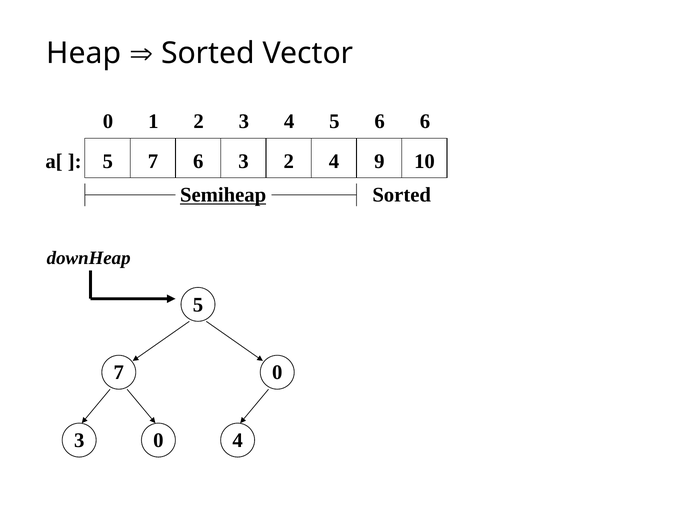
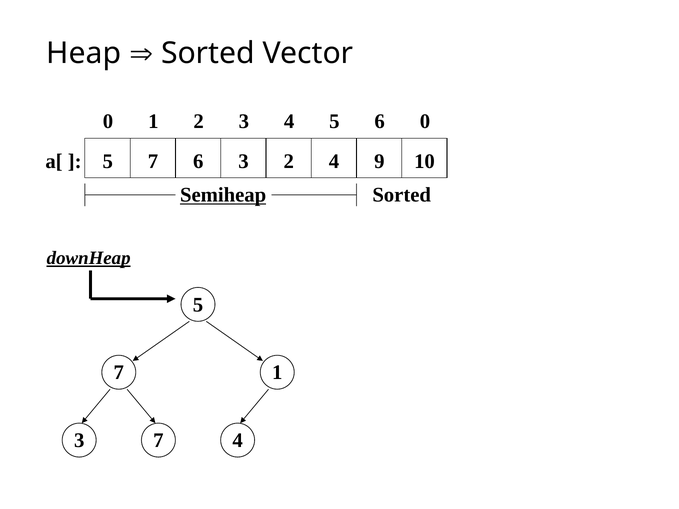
0 6: 6 -> 0 (425, 122)
downHeap underline: none -> present (89, 258)
7 0: 0 -> 1 (277, 373)
3 0: 0 -> 7 (158, 441)
